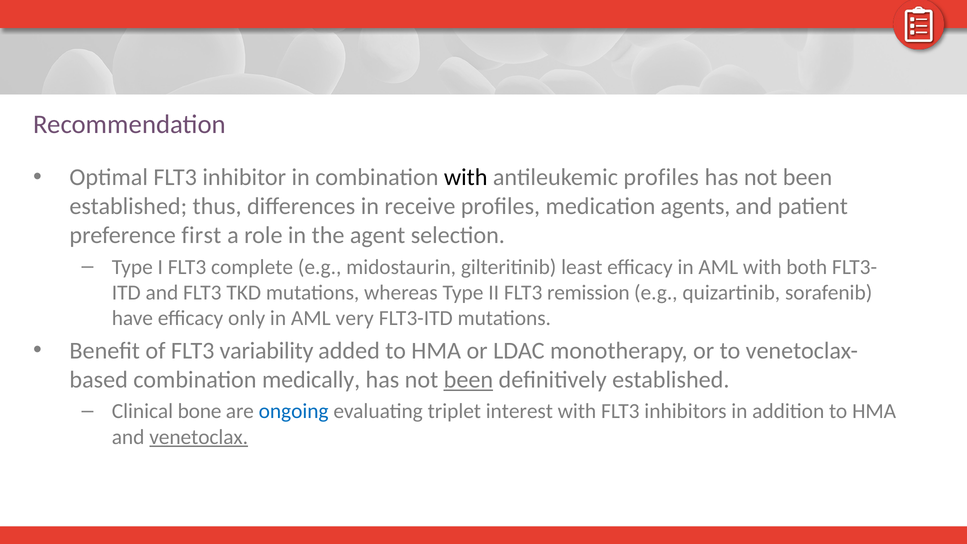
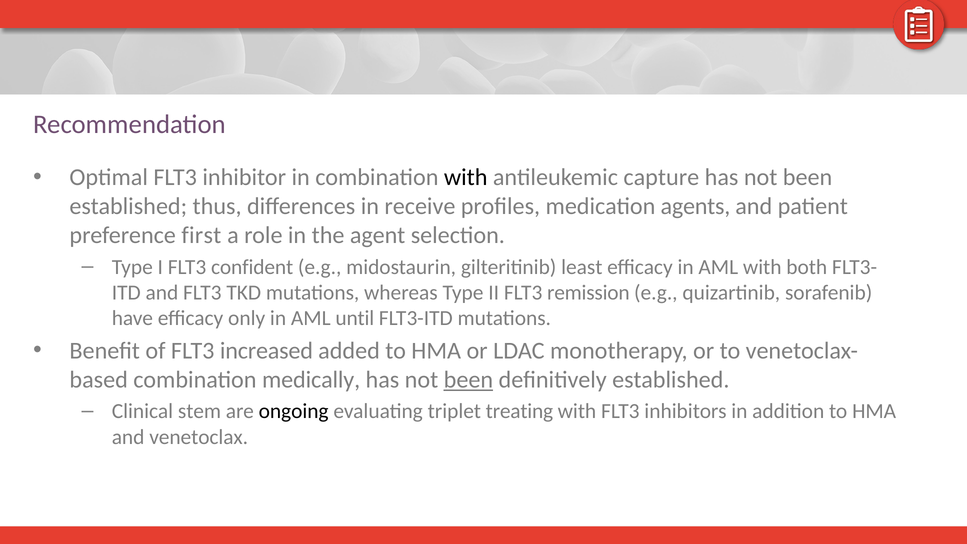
antileukemic profiles: profiles -> capture (661, 177)
complete: complete -> confident (252, 267)
very: very -> until (355, 318)
variability: variability -> increased (266, 351)
bone: bone -> stem (200, 411)
ongoing colour: blue -> black (294, 411)
interest: interest -> treating (519, 411)
venetoclax underline: present -> none (199, 437)
